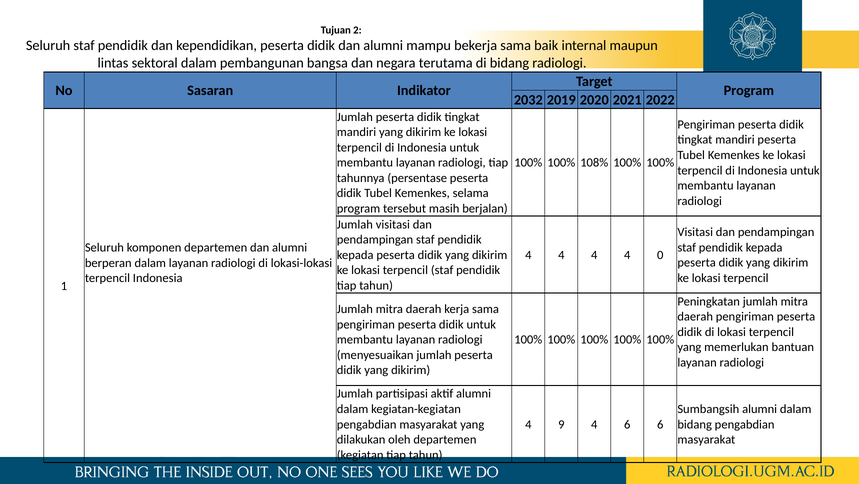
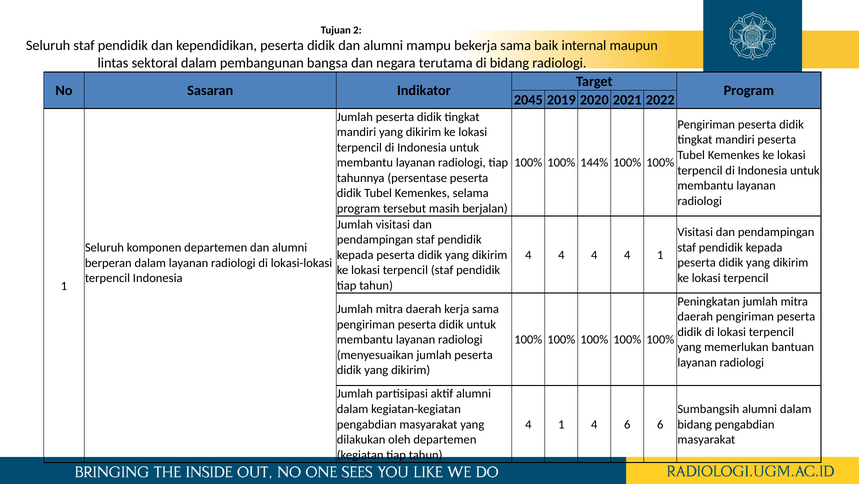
2032: 2032 -> 2045 (528, 100)
108%: 108% -> 144% (594, 163)
4 4 0: 0 -> 1 (660, 255)
9: 9 -> 1 (561, 424)
